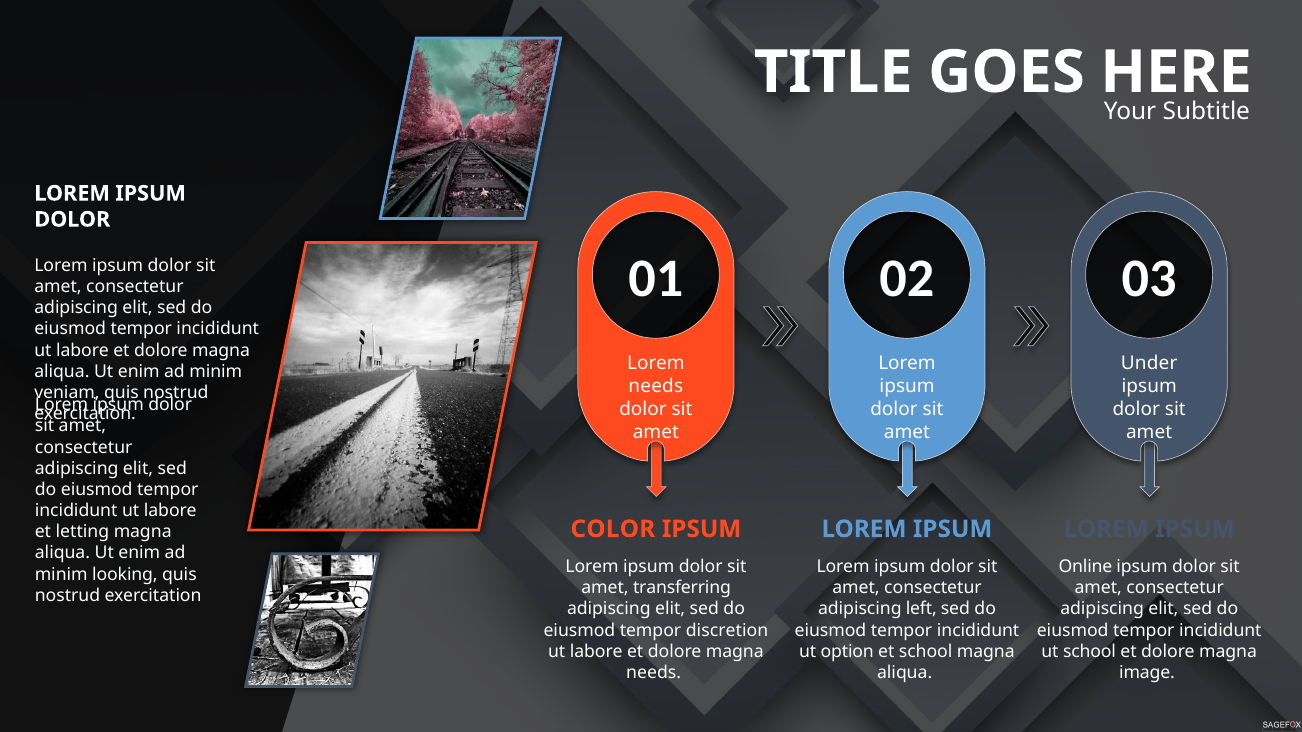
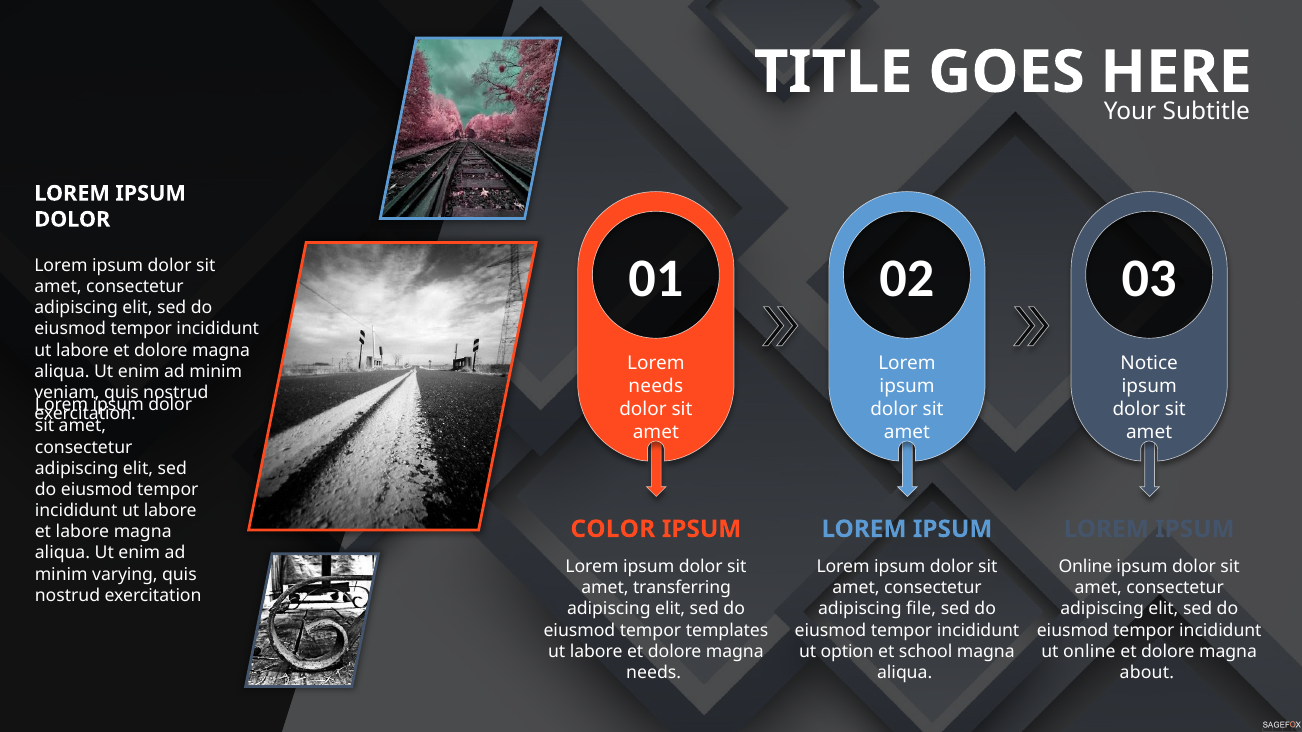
Under: Under -> Notice (1149, 364)
et letting: letting -> labore (82, 532)
looking: looking -> varying (125, 575)
left: left -> file (921, 609)
discretion: discretion -> templates (727, 631)
ut school: school -> online (1089, 652)
image: image -> about (1147, 673)
